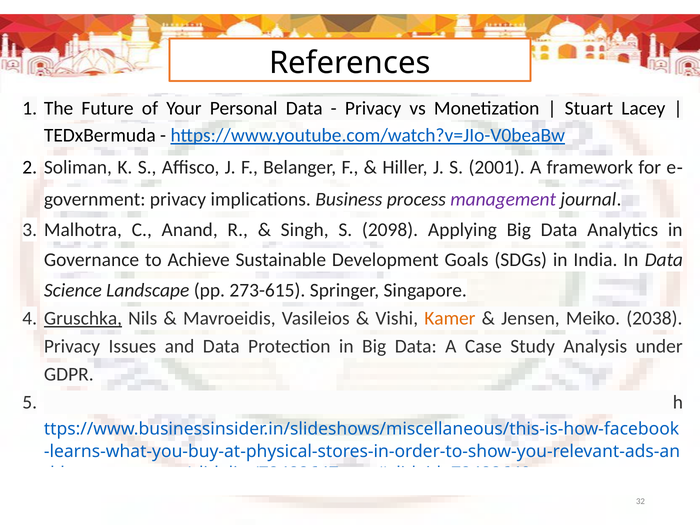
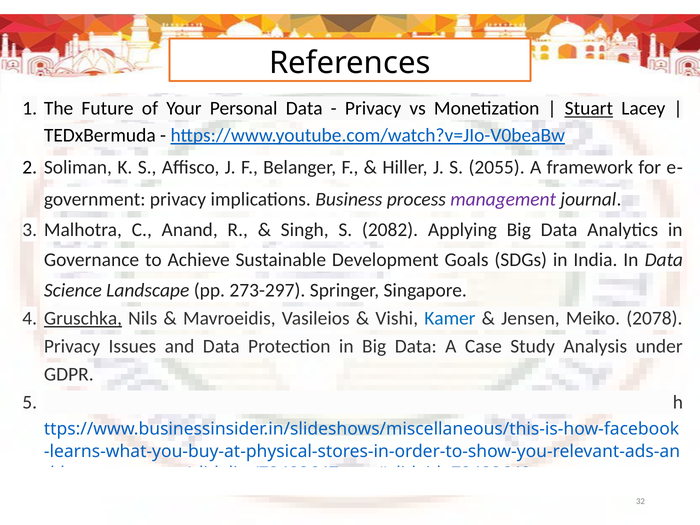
Stuart underline: none -> present (589, 108)
2001: 2001 -> 2055 (497, 168)
2098: 2098 -> 2082 (390, 230)
273-615: 273-615 -> 273-297 (267, 290)
Kamer colour: orange -> blue (450, 318)
2038: 2038 -> 2078 (654, 318)
